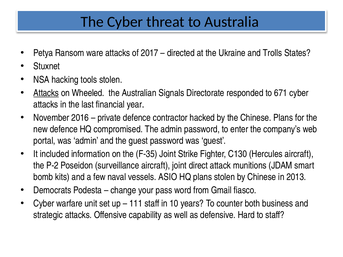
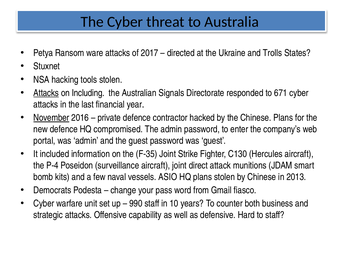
Wheeled: Wheeled -> Including (88, 93)
November underline: none -> present (51, 118)
P-2: P-2 -> P-4 (52, 166)
111: 111 -> 990 (136, 204)
